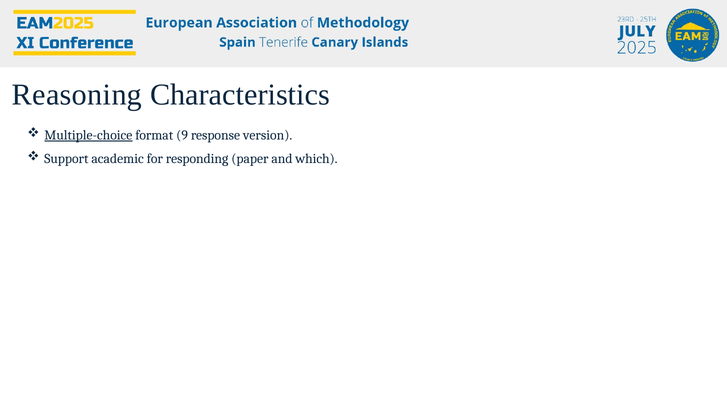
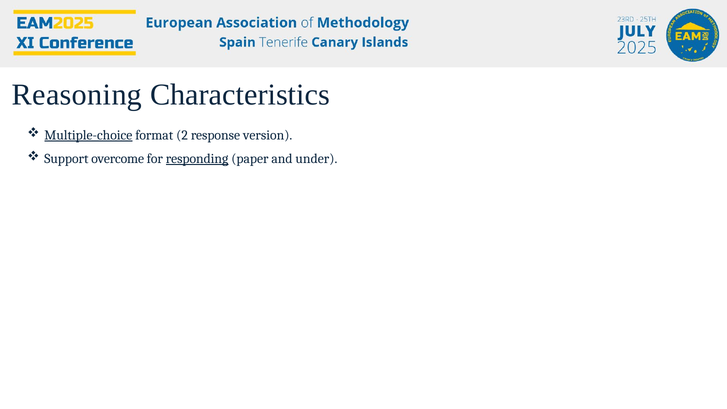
9: 9 -> 2 (182, 135)
academic: academic -> overcome (118, 159)
responding underline: none -> present (197, 159)
which: which -> under (316, 159)
